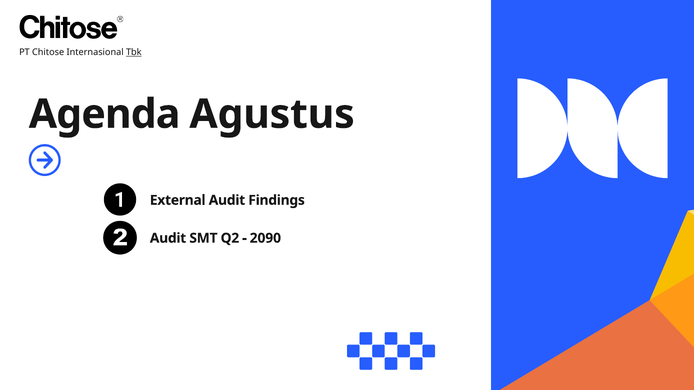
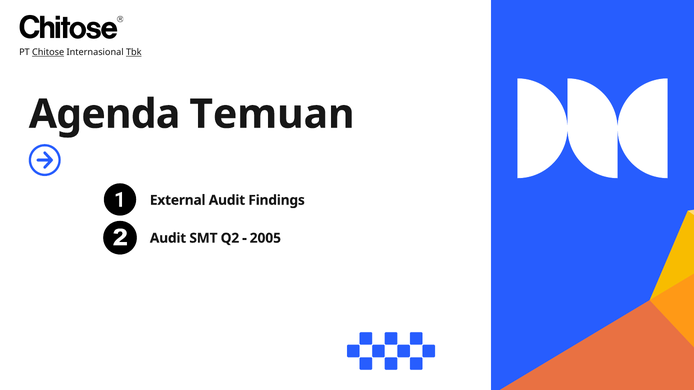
Chitose underline: none -> present (48, 52)
Agustus: Agustus -> Temuan (272, 114)
2090: 2090 -> 2005 (265, 238)
